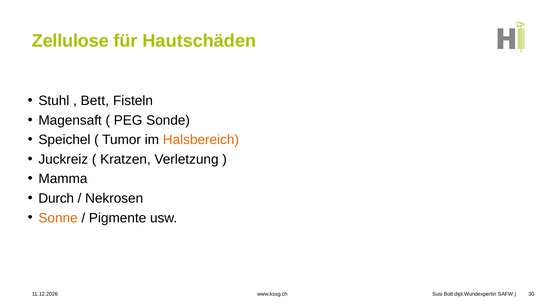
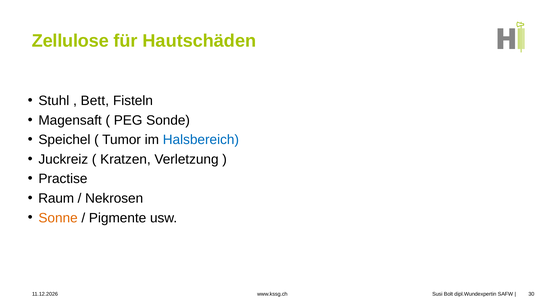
Halsbereich colour: orange -> blue (201, 140)
Mamma: Mamma -> Practise (63, 179)
Durch: Durch -> Raum (56, 199)
